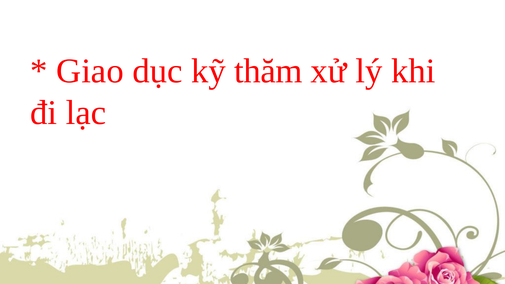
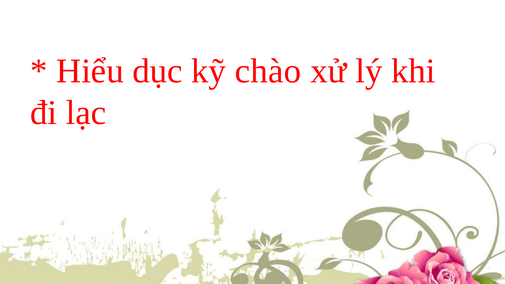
Giao: Giao -> Hiểu (90, 71)
thăm: thăm -> chào (268, 71)
